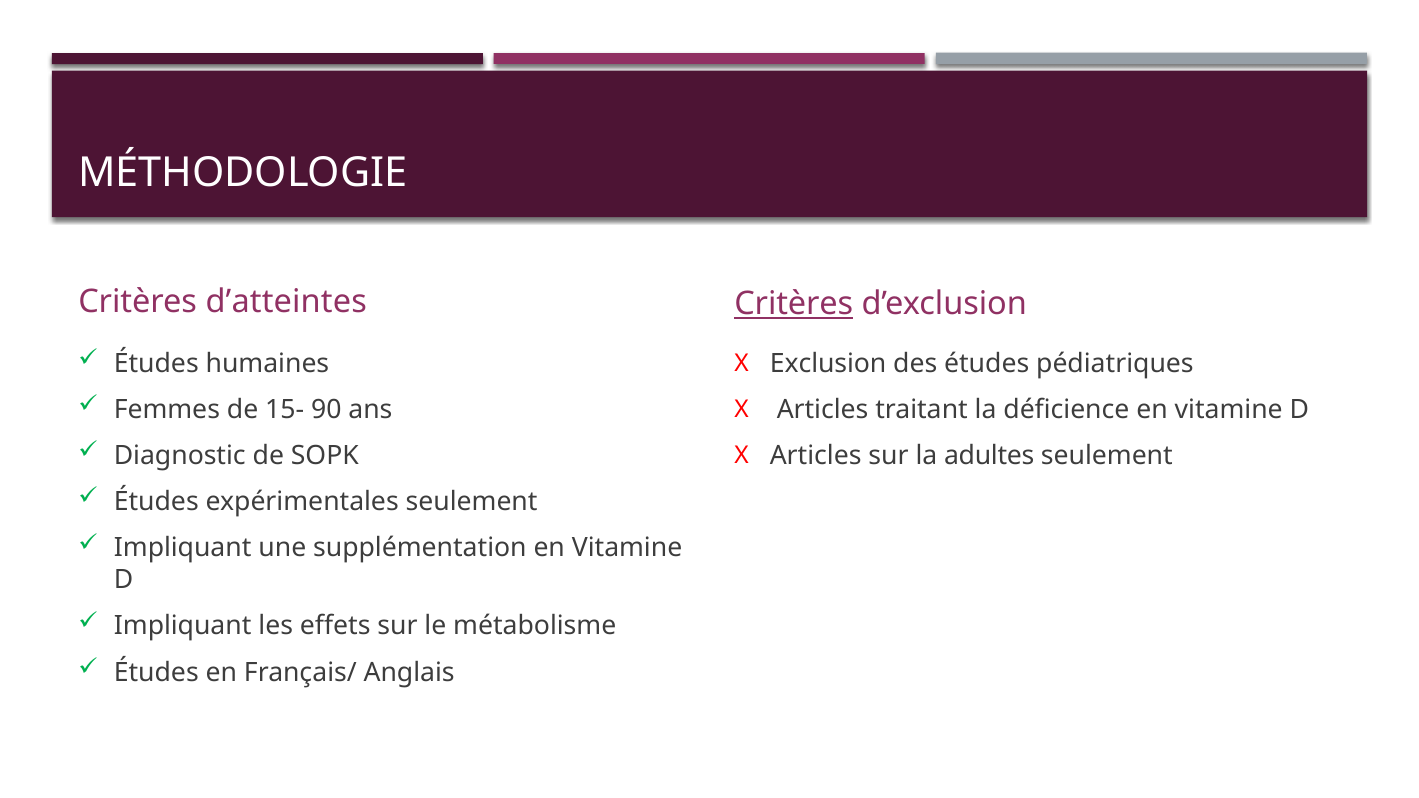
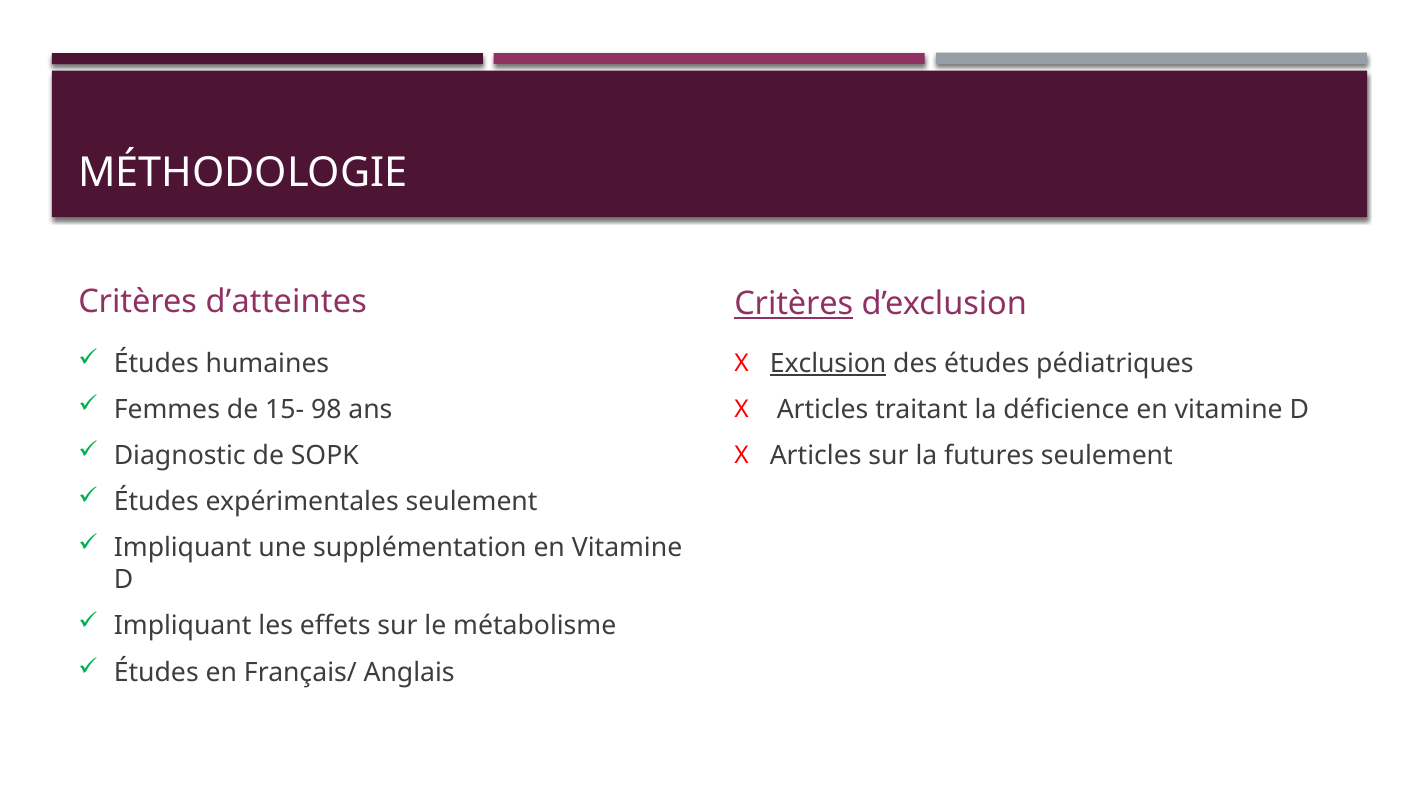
Exclusion underline: none -> present (828, 364)
90: 90 -> 98 (326, 410)
adultes: adultes -> futures (989, 456)
